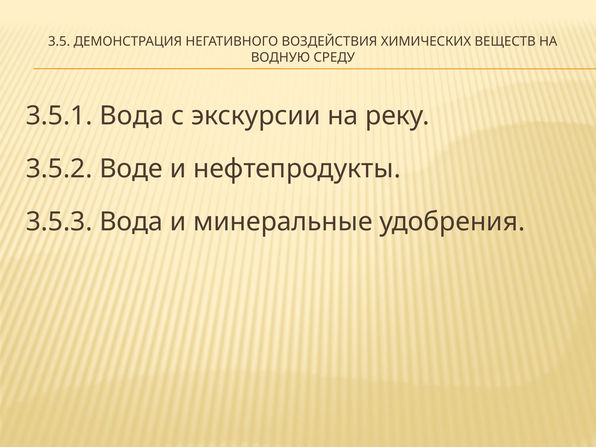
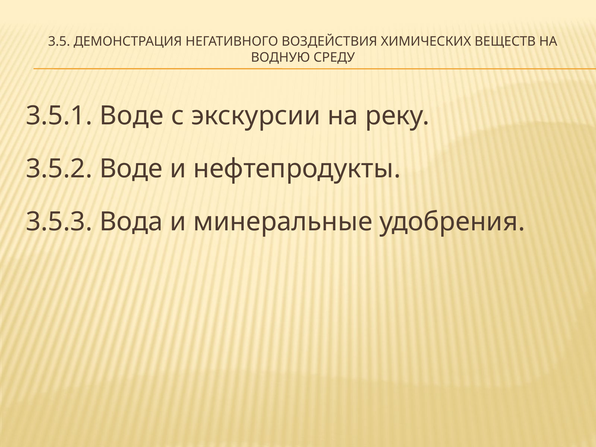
3.5.1 Вода: Вода -> Воде (132, 116)
